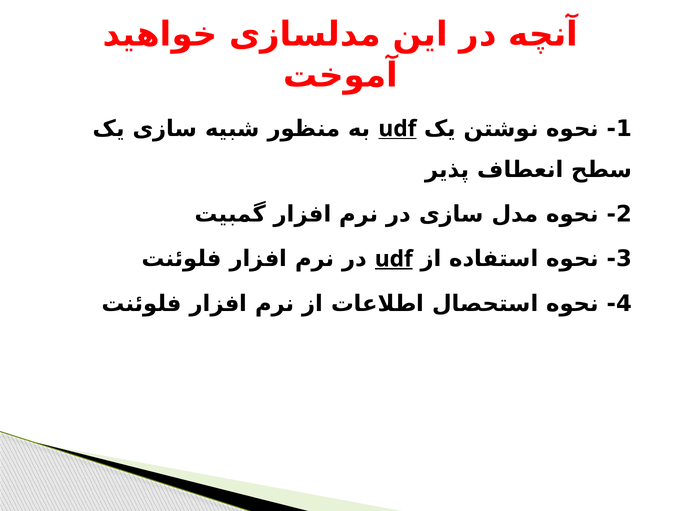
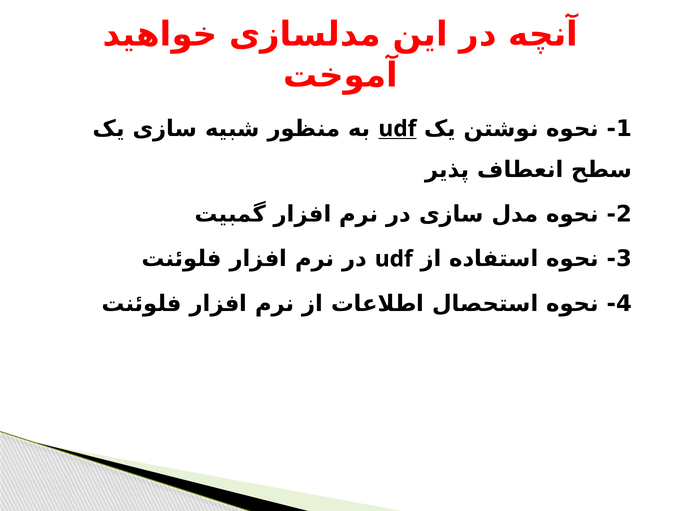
udf underline: present -> none (394, 259)
